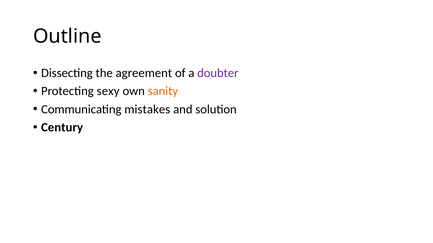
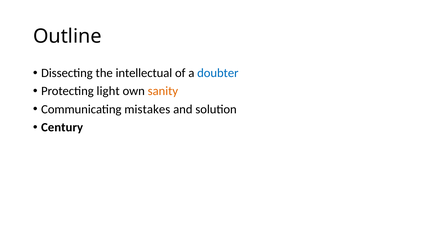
agreement: agreement -> intellectual (144, 73)
doubter colour: purple -> blue (218, 73)
sexy: sexy -> light (108, 91)
